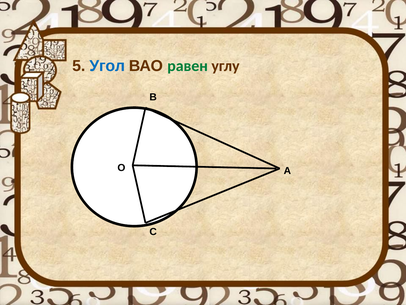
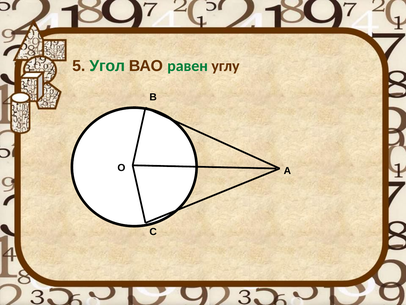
Угол colour: blue -> green (107, 66)
